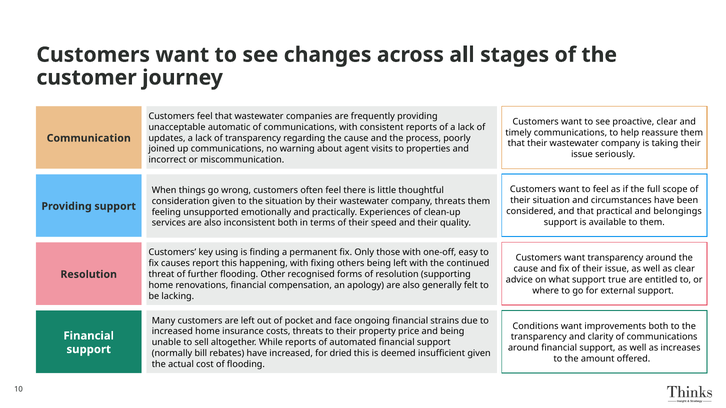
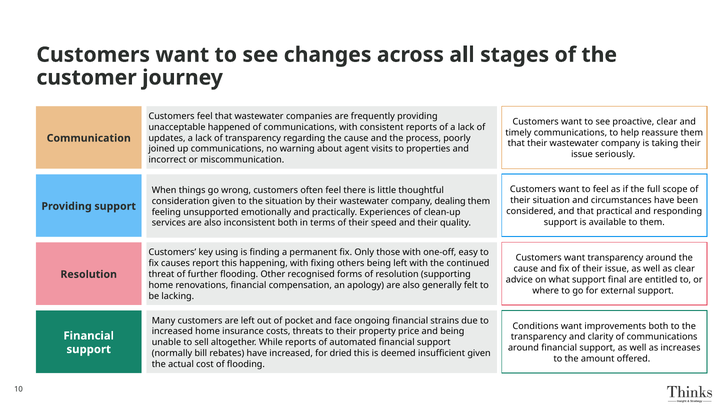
automatic: automatic -> happened (229, 127)
company threats: threats -> dealing (450, 201)
belongings: belongings -> responding (678, 211)
true: true -> final (617, 280)
